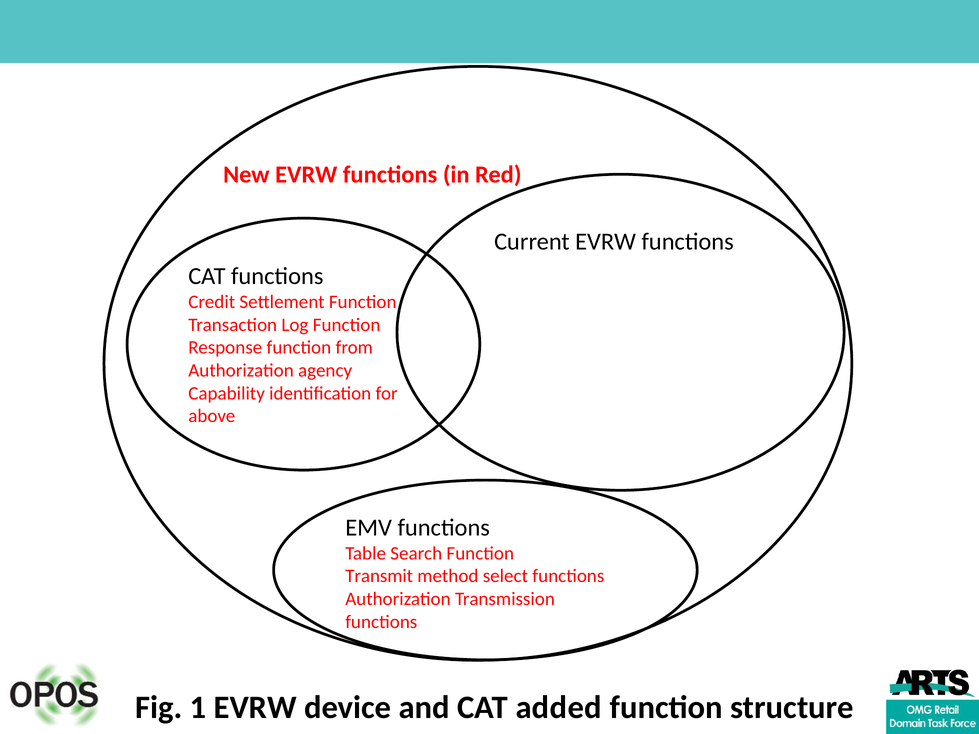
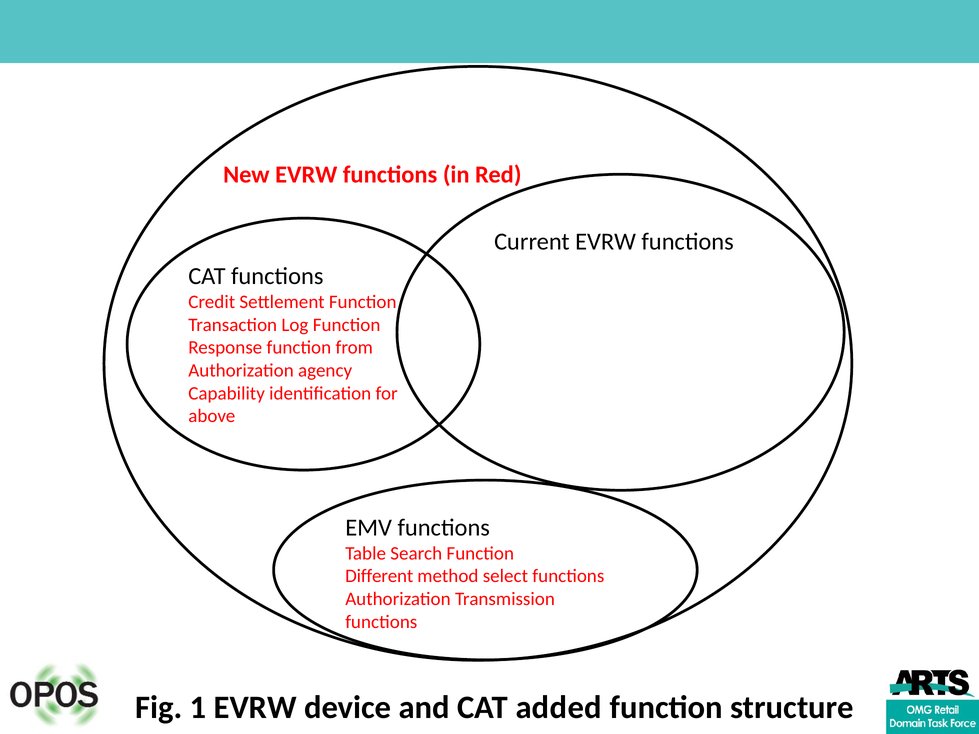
Transmit: Transmit -> Different (379, 576)
